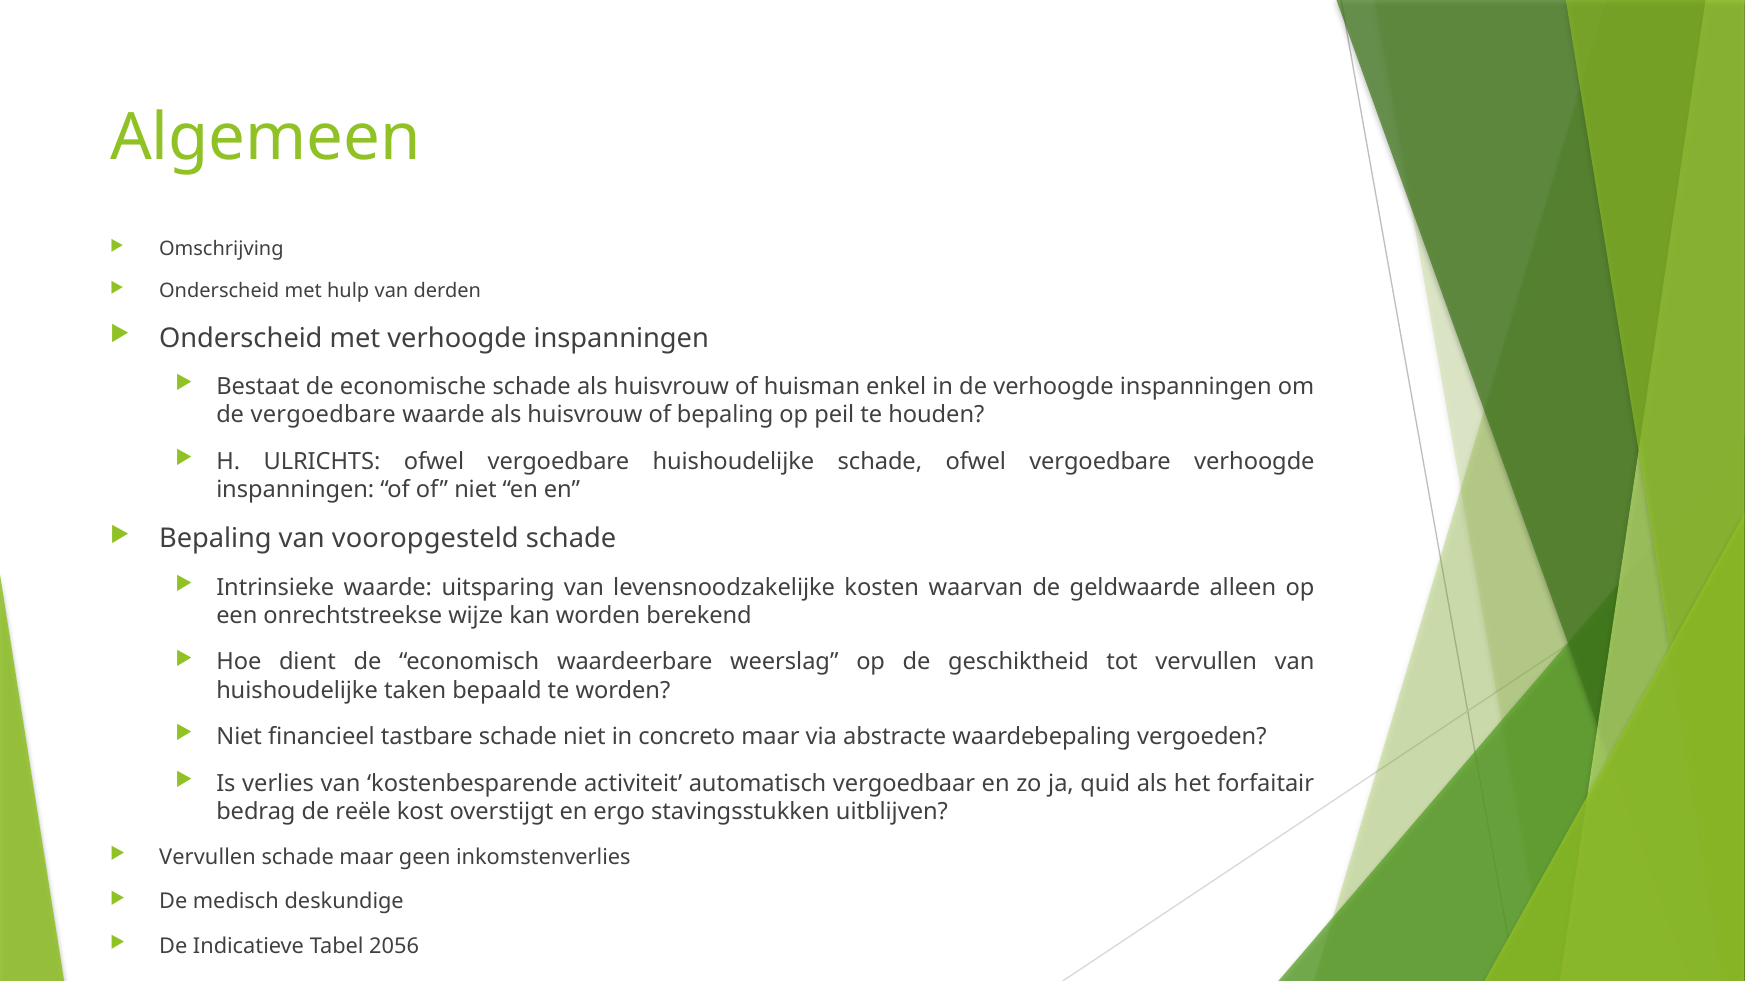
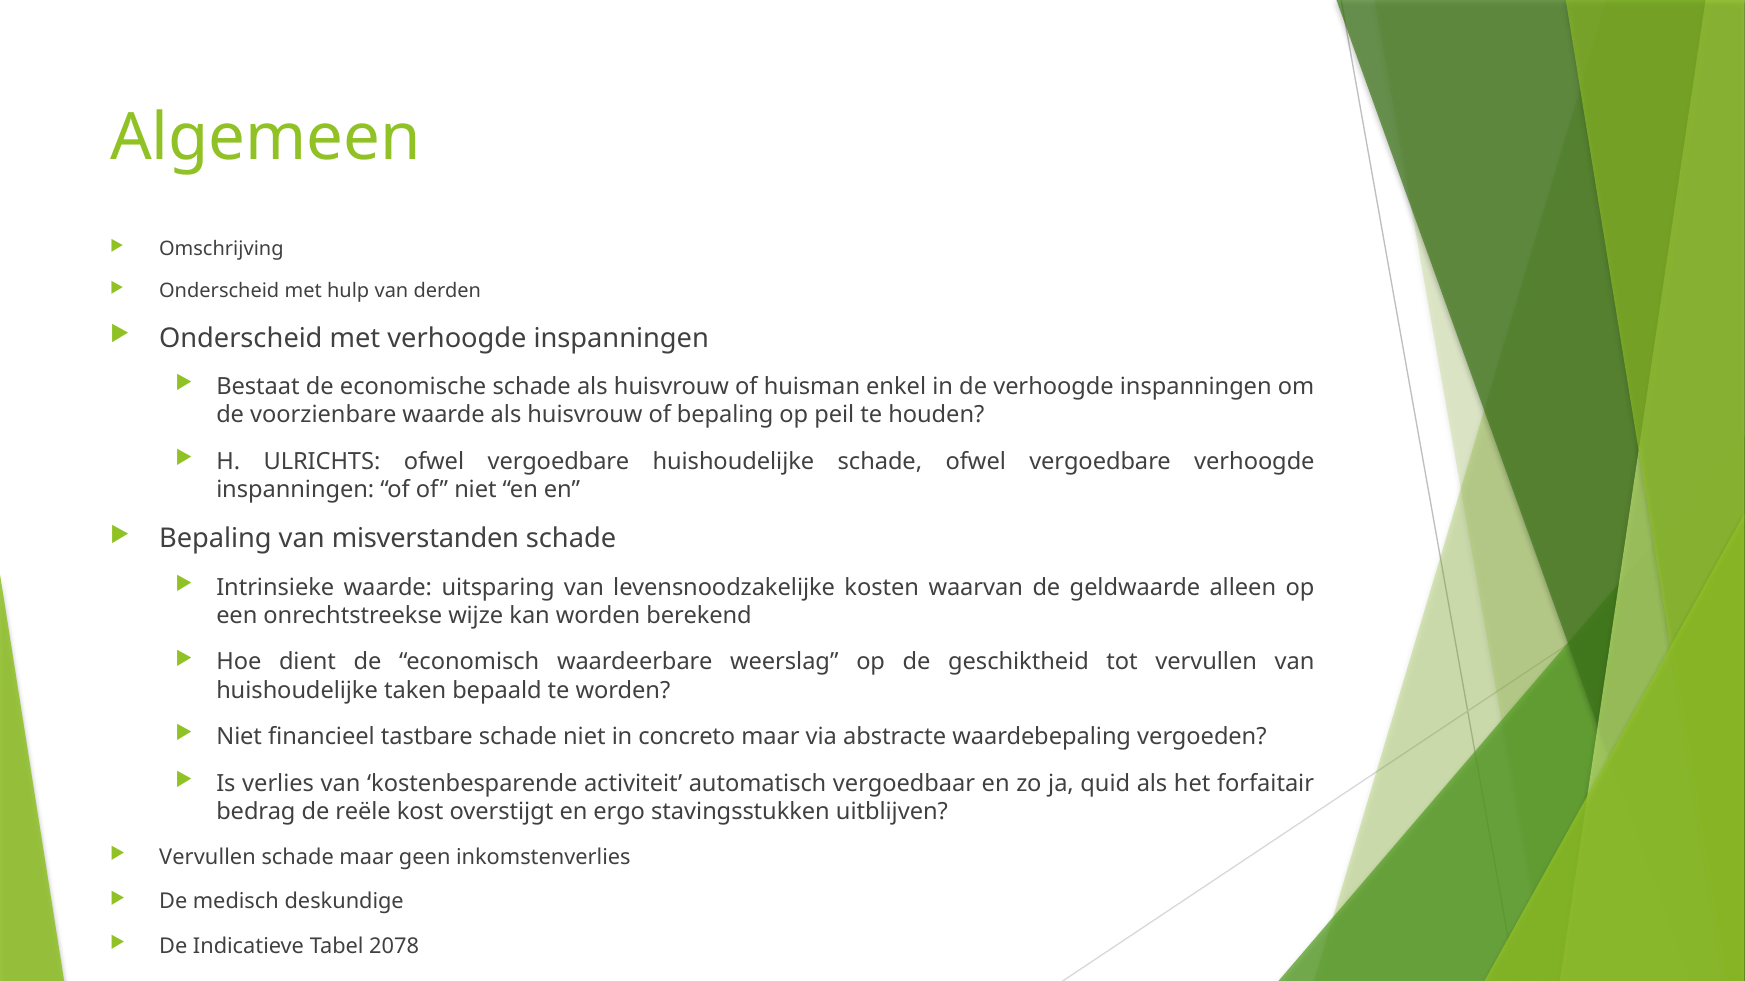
de vergoedbare: vergoedbare -> voorzienbare (323, 415)
vooropgesteld: vooropgesteld -> misverstanden (425, 539)
2056: 2056 -> 2078 (394, 947)
